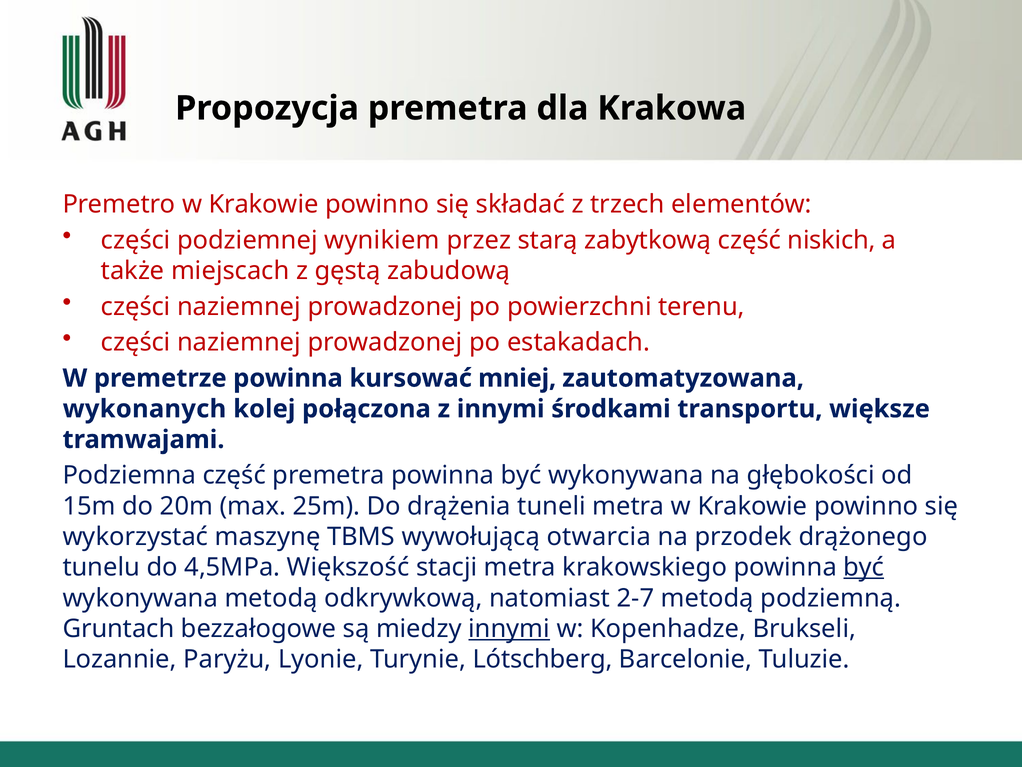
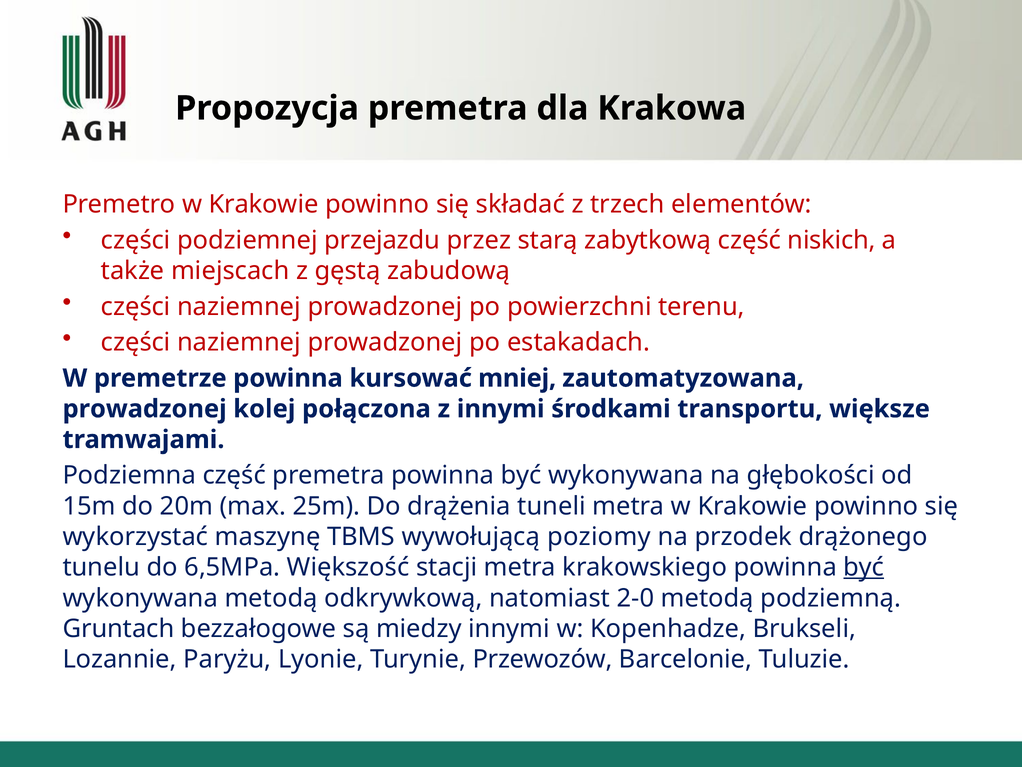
wynikiem: wynikiem -> przejazdu (382, 240)
wykonanych: wykonanych -> prowadzonej (145, 409)
otwarcia: otwarcia -> poziomy (599, 536)
4,5MPa: 4,5MPa -> 6,5MPa (232, 567)
2-7: 2-7 -> 2-0 (635, 598)
innymi underline: present -> none (509, 628)
Lótschberg: Lótschberg -> Przewozów (543, 659)
